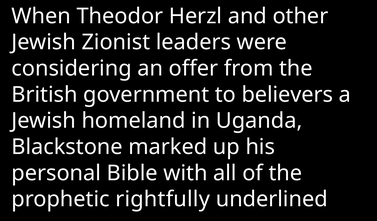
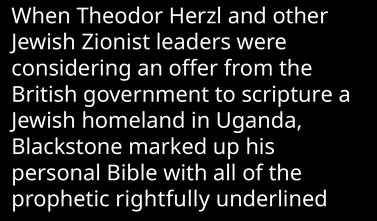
believers: believers -> scripture (287, 95)
